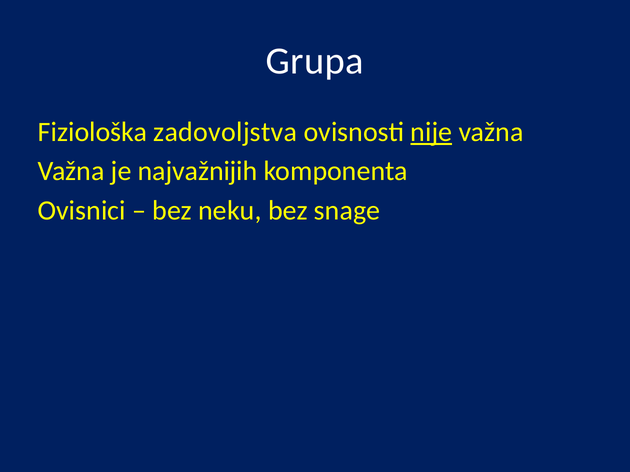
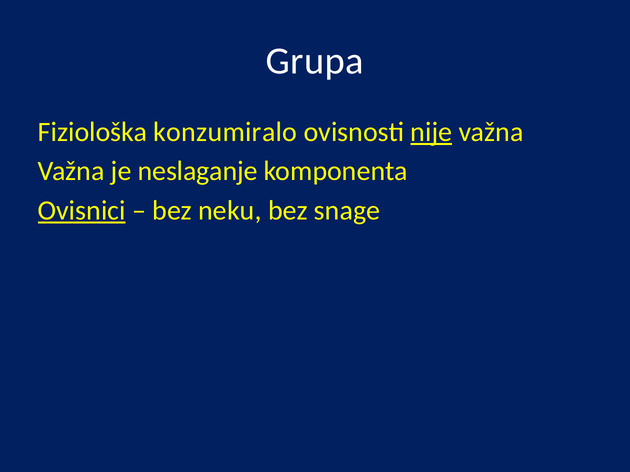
zadovoljstva: zadovoljstva -> konzumiralo (225, 132)
najvažnijih: najvažnijih -> neslaganje (198, 171)
Ovisnici underline: none -> present (82, 211)
